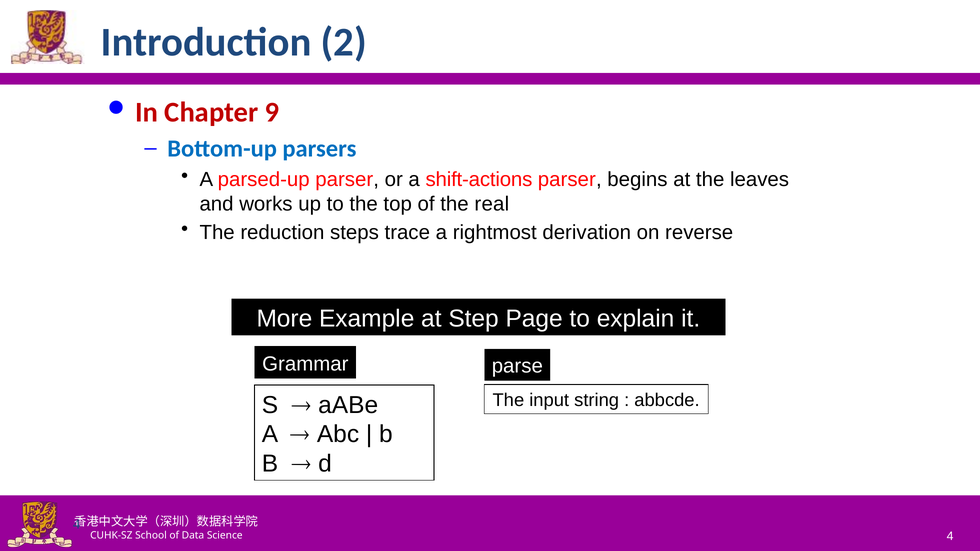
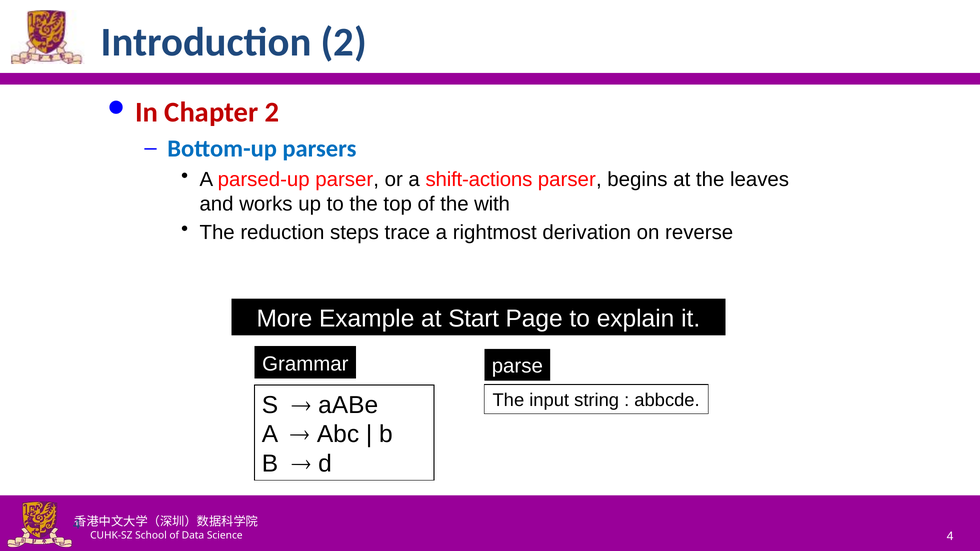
Chapter 9: 9 -> 2 (272, 112)
real: real -> with (492, 204)
Step: Step -> Start (474, 319)
